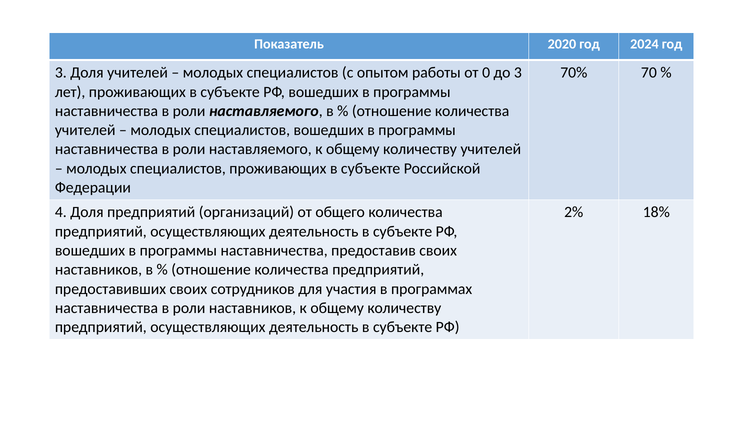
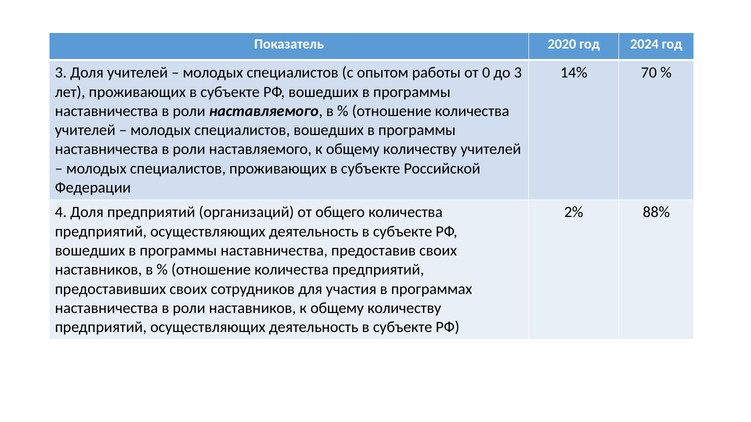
70%: 70% -> 14% (574, 73)
18%: 18% -> 88% (656, 213)
